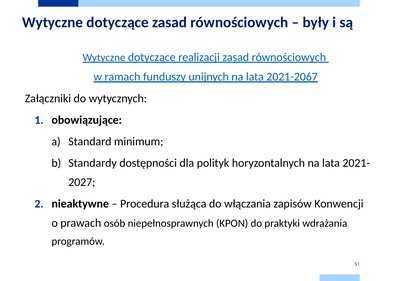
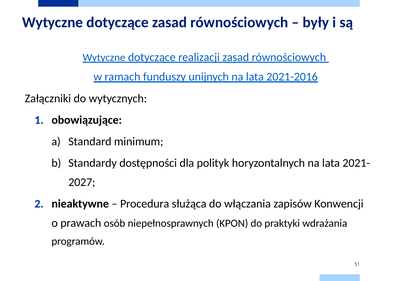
2021-2067: 2021-2067 -> 2021-2016 (292, 77)
